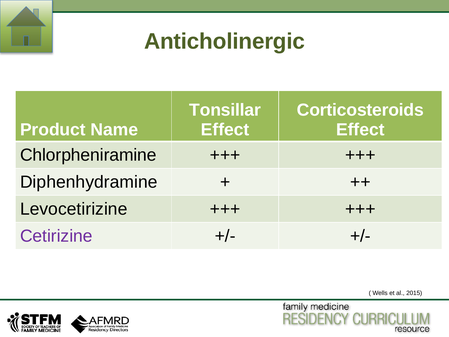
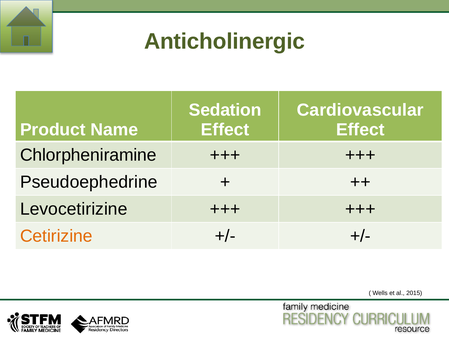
Tonsillar: Tonsillar -> Sedation (225, 110)
Corticosteroids: Corticosteroids -> Cardiovascular (360, 110)
Diphenhydramine: Diphenhydramine -> Pseudoephedrine (89, 182)
Cetirizine colour: purple -> orange (56, 236)
